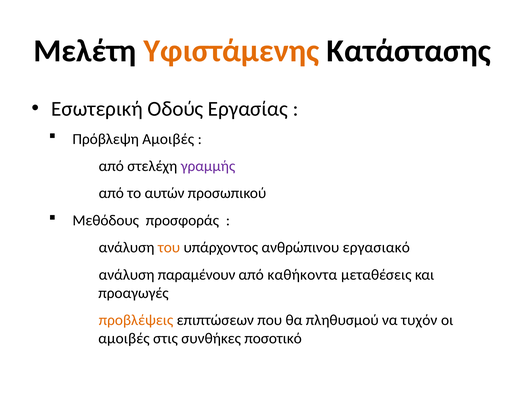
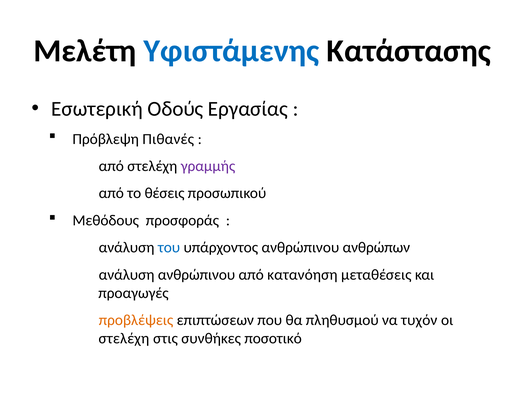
Υφιστάμενης colour: orange -> blue (231, 51)
Πρόβλεψη Αμοιβές: Αμοιβές -> Πιθανές (168, 139)
αυτών: αυτών -> θέσεις (165, 193)
του colour: orange -> blue (169, 247)
εργασιακό: εργασιακό -> ανθρώπων (376, 247)
ανάλυση παραμένουν: παραμένουν -> ανθρώπινου (197, 274)
καθήκοντα: καθήκοντα -> κατανόηση (302, 274)
αμοιβές: αμοιβές -> στελέχη (124, 338)
